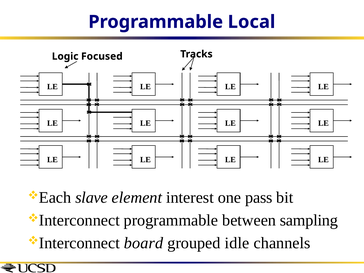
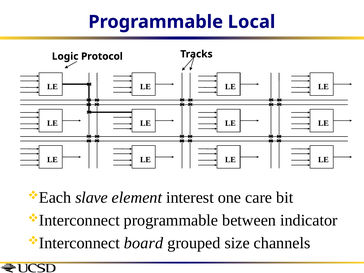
Focused: Focused -> Protocol (102, 56)
pass: pass -> care (259, 198)
sampling: sampling -> indicator (309, 220)
idle: idle -> size (237, 243)
